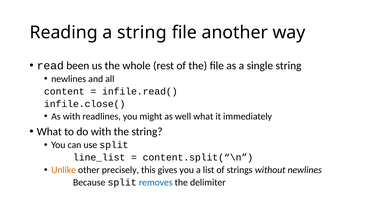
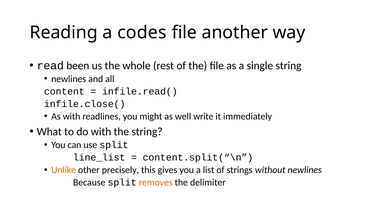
a string: string -> codes (142, 33)
well what: what -> write (203, 116)
removes colour: blue -> orange (156, 182)
